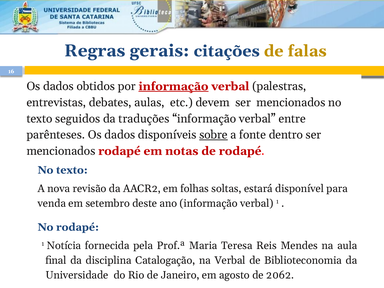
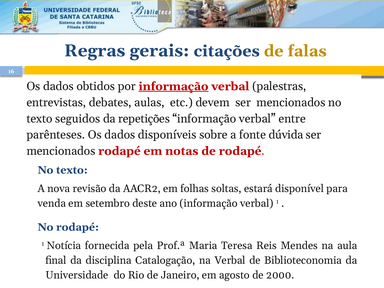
traduções: traduções -> repetições (144, 119)
sobre underline: present -> none (213, 135)
dentro: dentro -> dúvida (286, 135)
2062: 2062 -> 2000 (280, 275)
